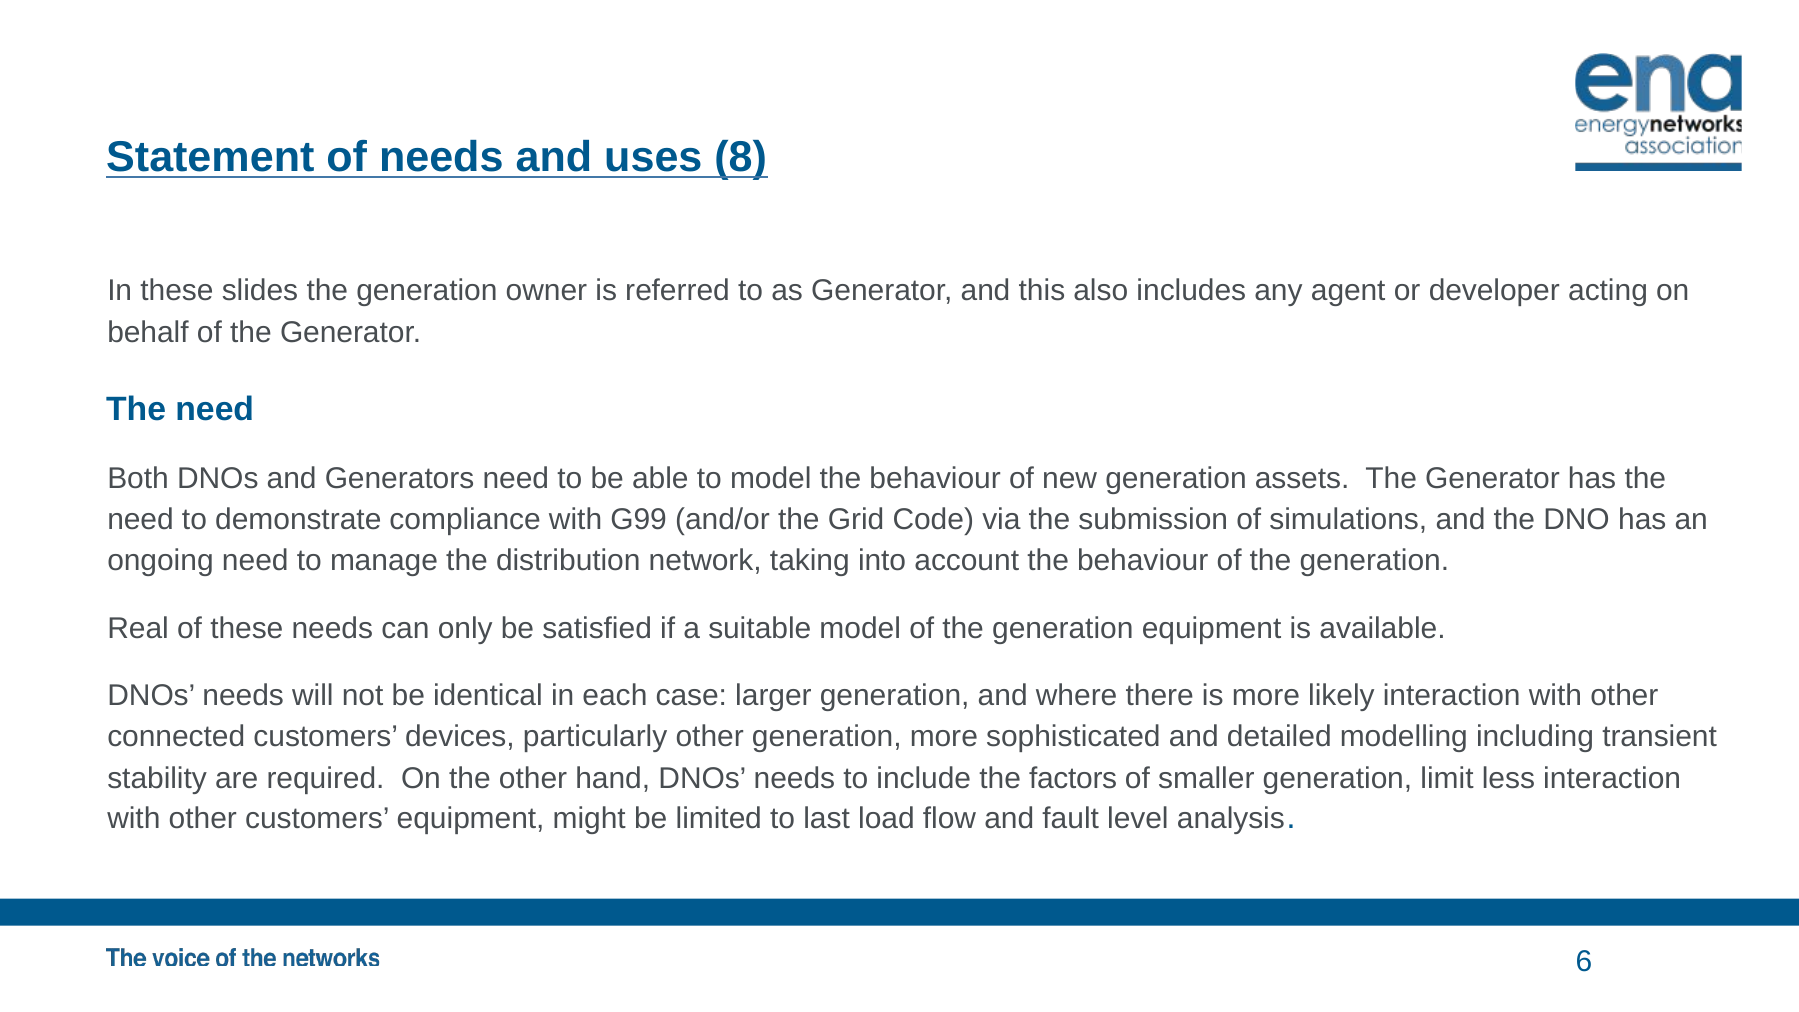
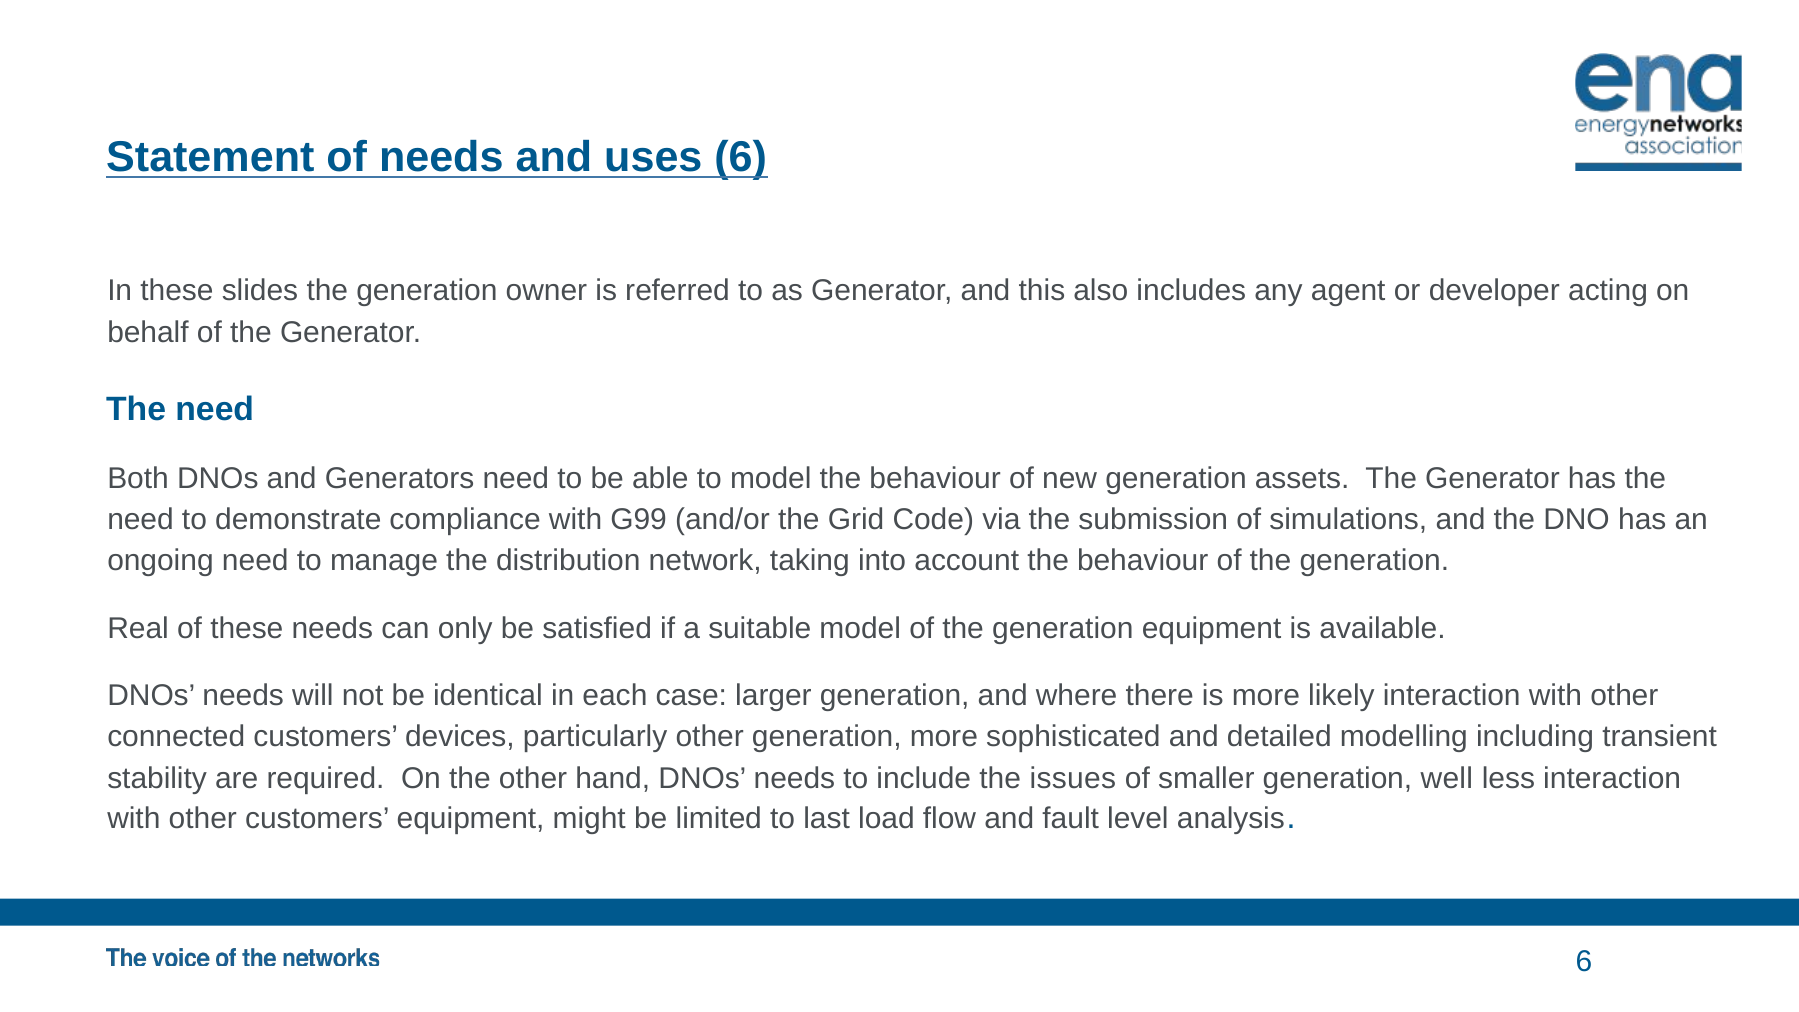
uses 8: 8 -> 6 (741, 158)
factors: factors -> issues (1073, 778)
limit: limit -> well (1447, 778)
